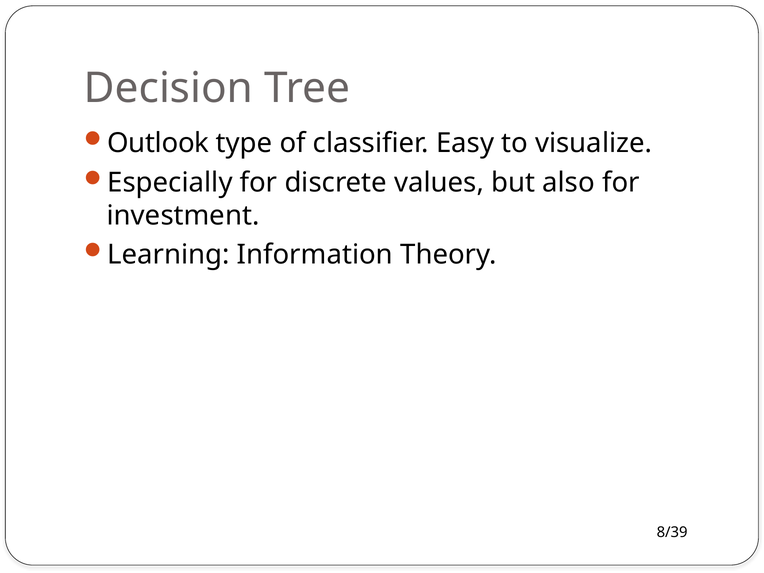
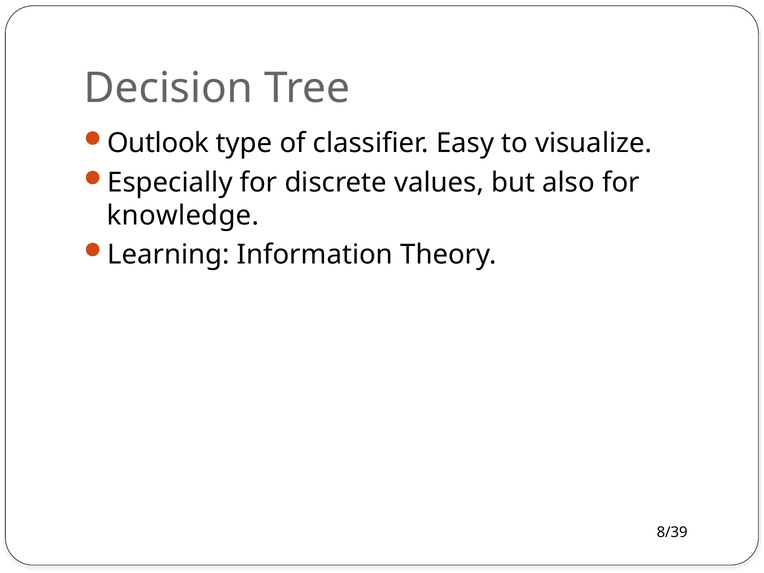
investment: investment -> knowledge (183, 216)
